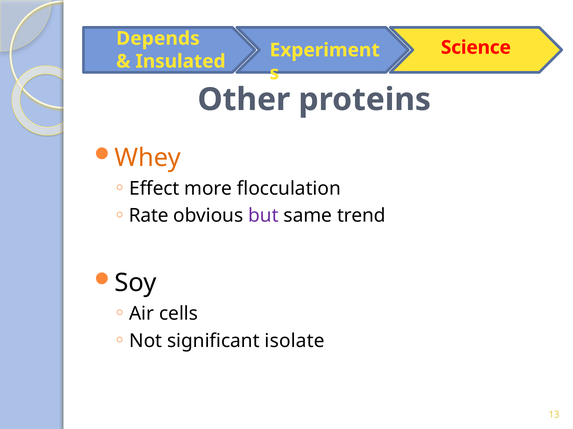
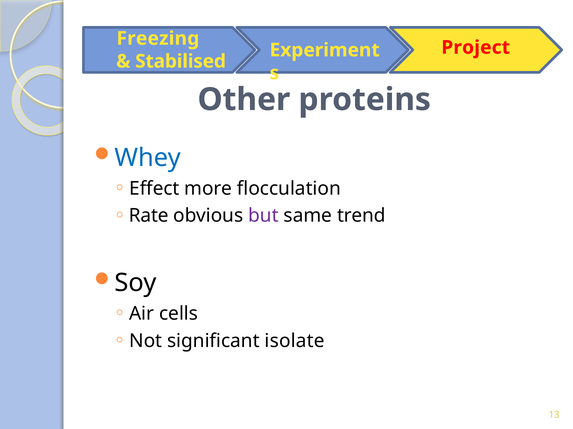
Depends: Depends -> Freezing (158, 39)
Science: Science -> Project (476, 48)
Insulated: Insulated -> Stabilised (181, 61)
Whey colour: orange -> blue (148, 158)
